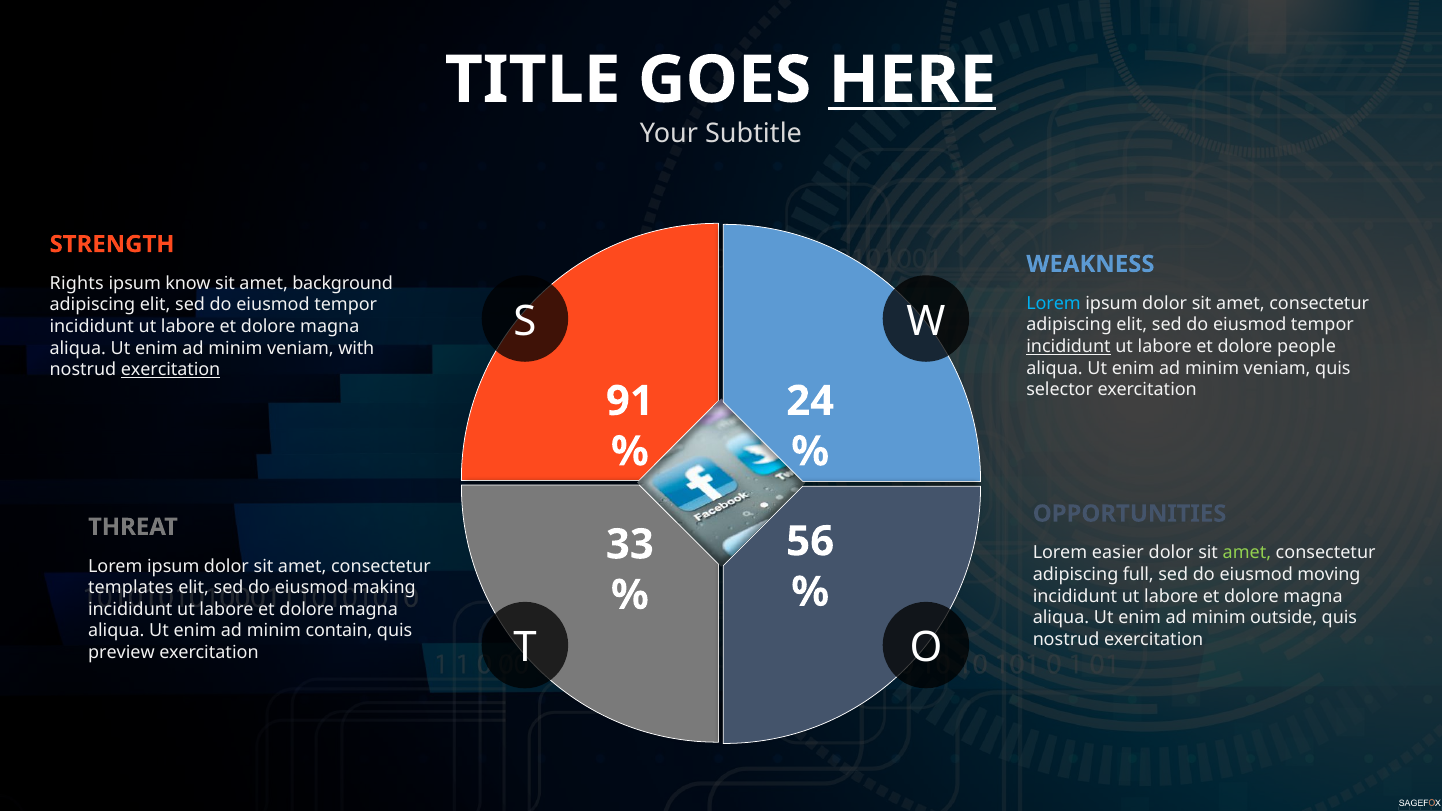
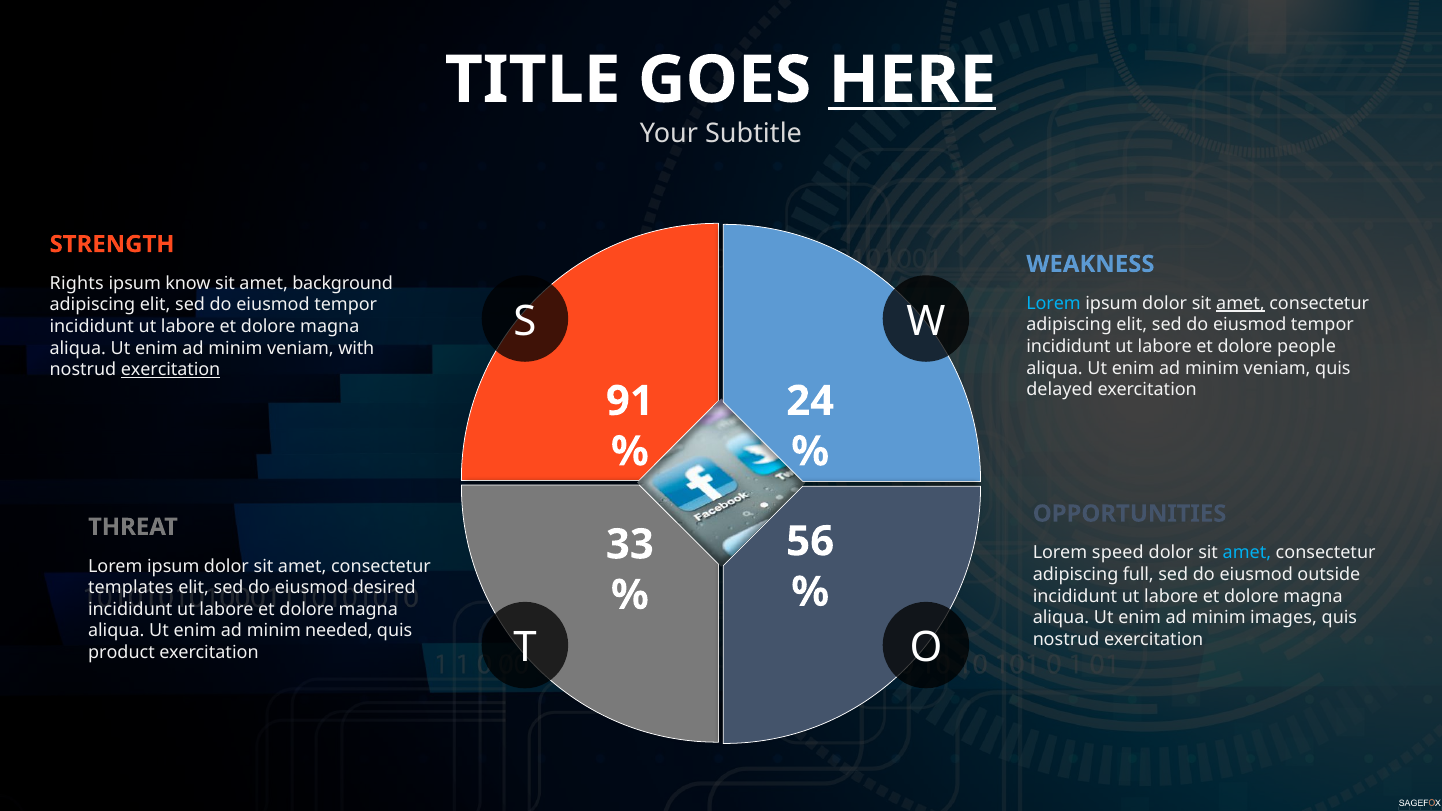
amet underline: none -> present (1240, 303)
incididunt underline: present -> none (1069, 347)
selector: selector -> delayed (1060, 390)
easier: easier -> speed (1118, 553)
amet colour: light green -> light blue (1247, 553)
moving: moving -> outside (1329, 575)
making: making -> desired (384, 588)
outside: outside -> images (1284, 618)
contain: contain -> needed (339, 631)
preview: preview -> product (121, 653)
